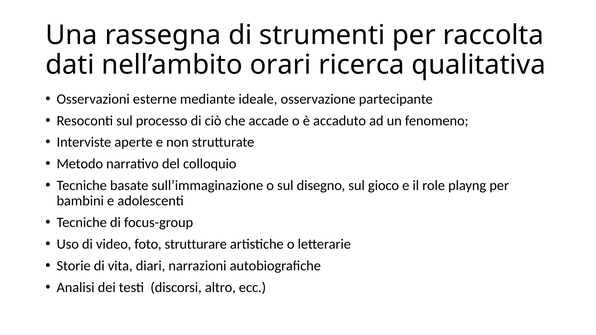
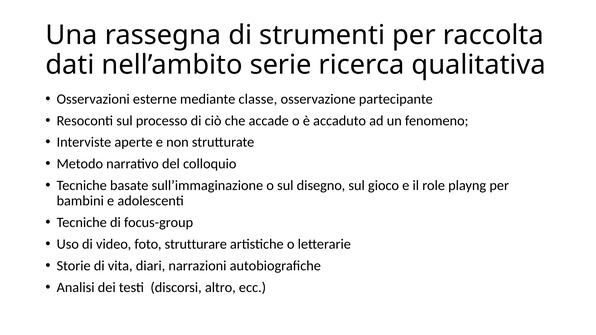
orari: orari -> serie (281, 65)
ideale: ideale -> classe (258, 99)
